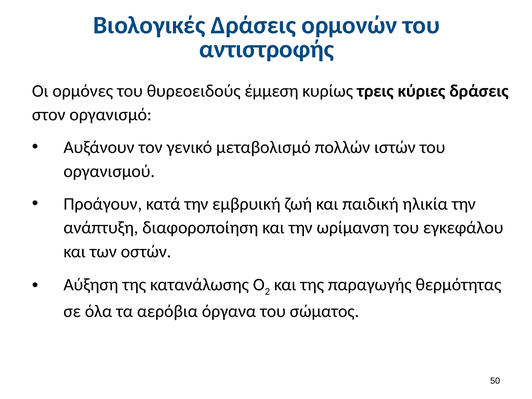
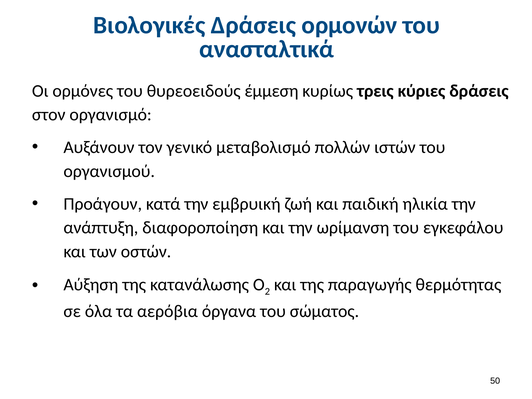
αντιστροφής: αντιστροφής -> ανασταλτικά (267, 49)
